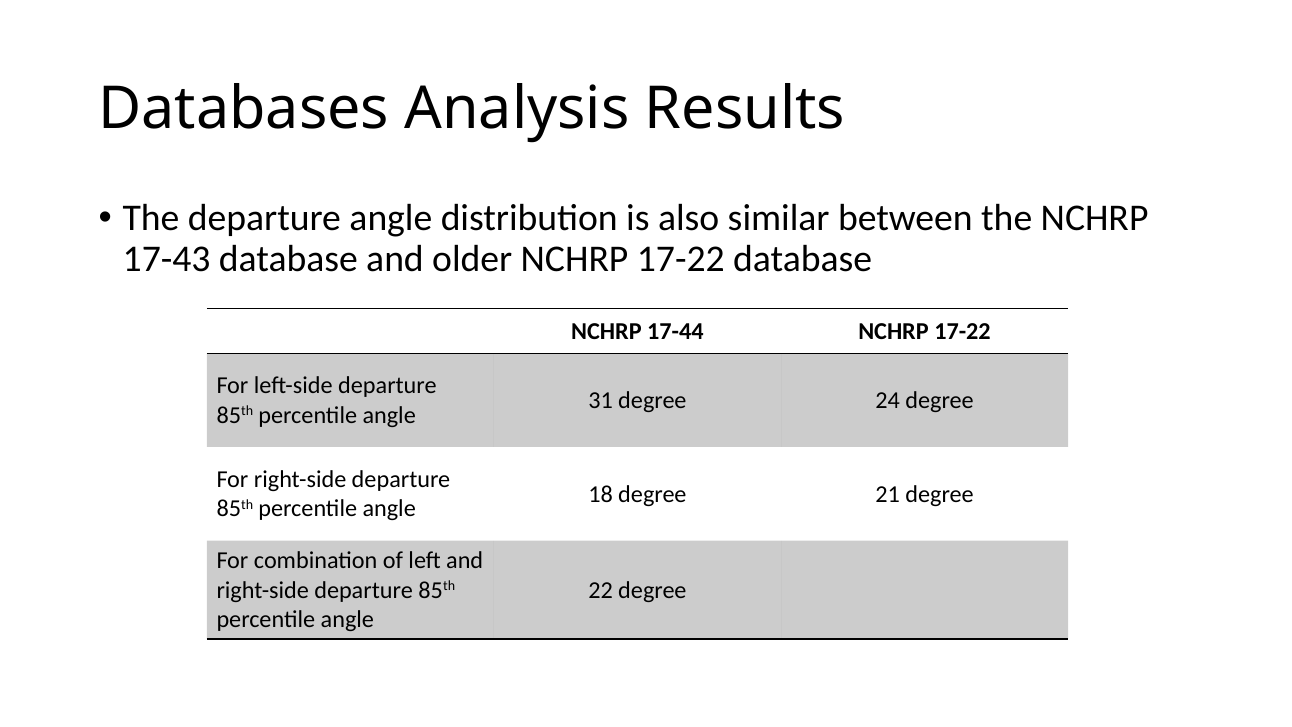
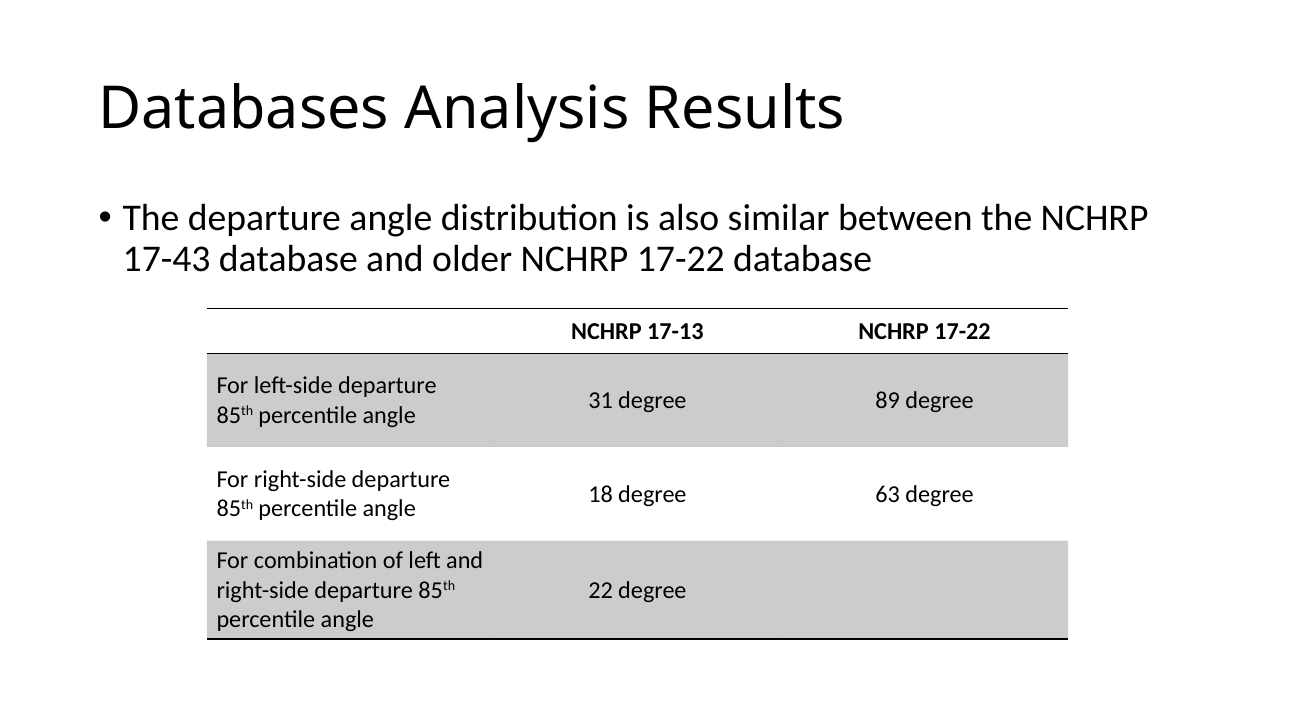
17-44: 17-44 -> 17-13 (675, 331)
24: 24 -> 89 (888, 400)
21: 21 -> 63 (888, 494)
